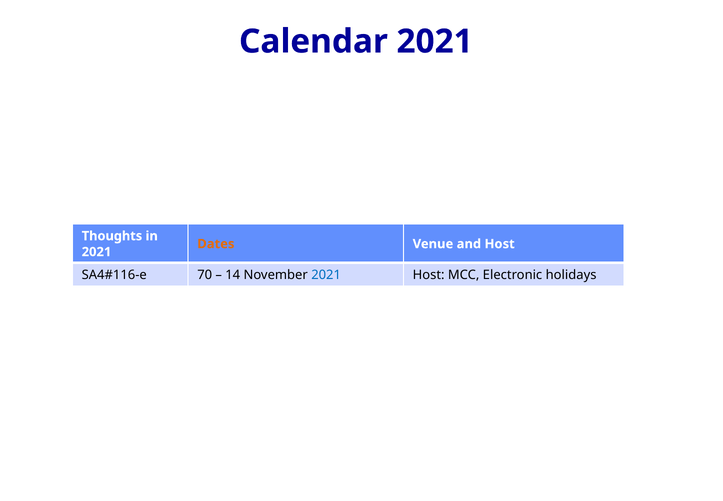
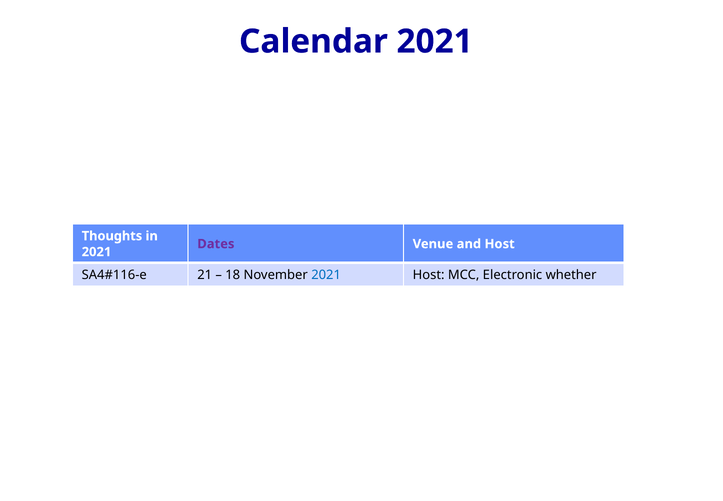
Dates colour: orange -> purple (216, 244)
70: 70 -> 21 (205, 275)
14: 14 -> 18 (233, 275)
holidays: holidays -> whether (571, 275)
